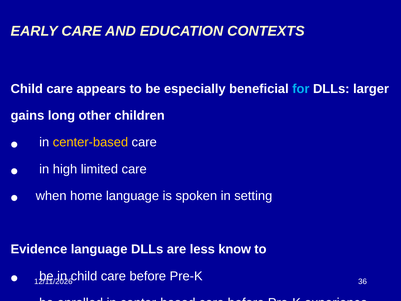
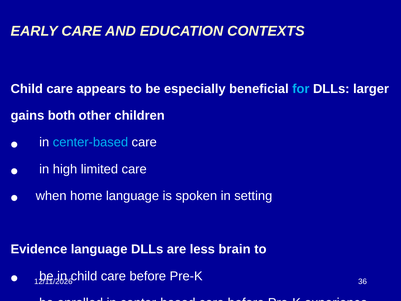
long: long -> both (62, 116)
center-based colour: yellow -> light blue (90, 142)
know: know -> brain (235, 249)
